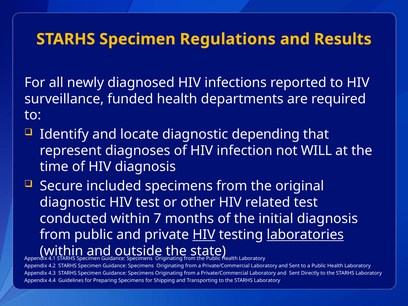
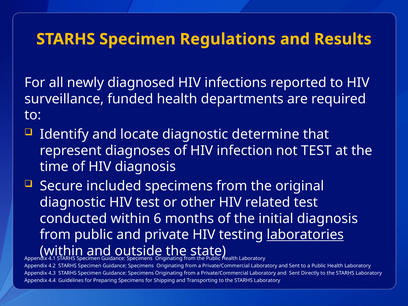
depending: depending -> determine (266, 134)
not WILL: WILL -> TEST (316, 151)
7: 7 -> 6 (157, 219)
HIV underline: present -> none (204, 235)
